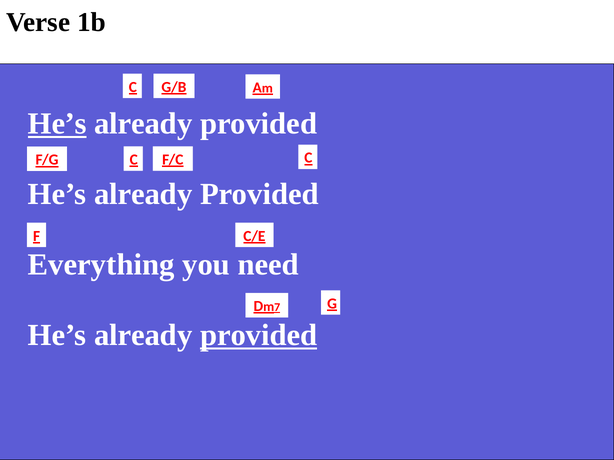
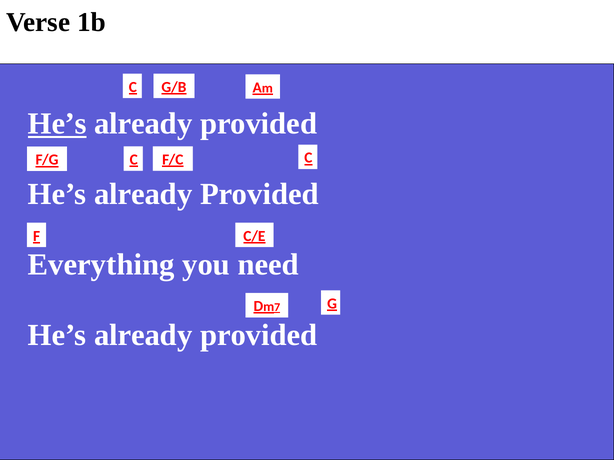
provided underline: present -> none (259, 336)
